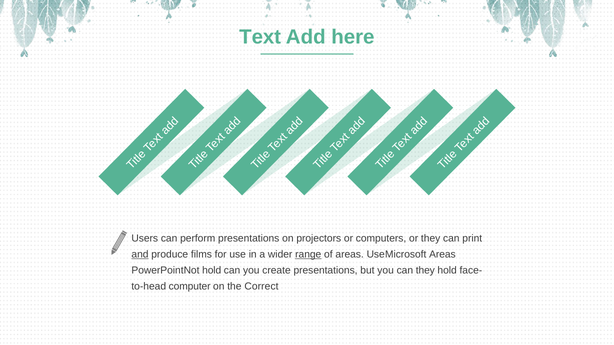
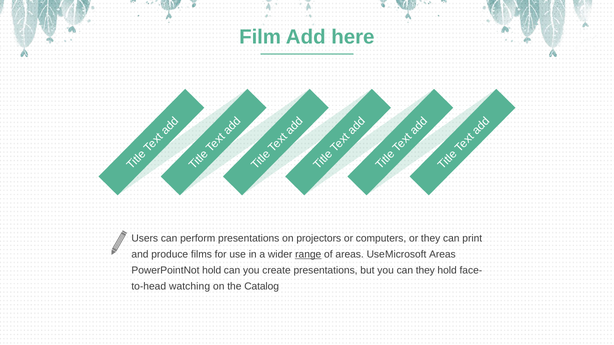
Text: Text -> Film (260, 37)
and underline: present -> none (140, 255)
computer: computer -> watching (190, 287)
Correct: Correct -> Catalog (262, 287)
